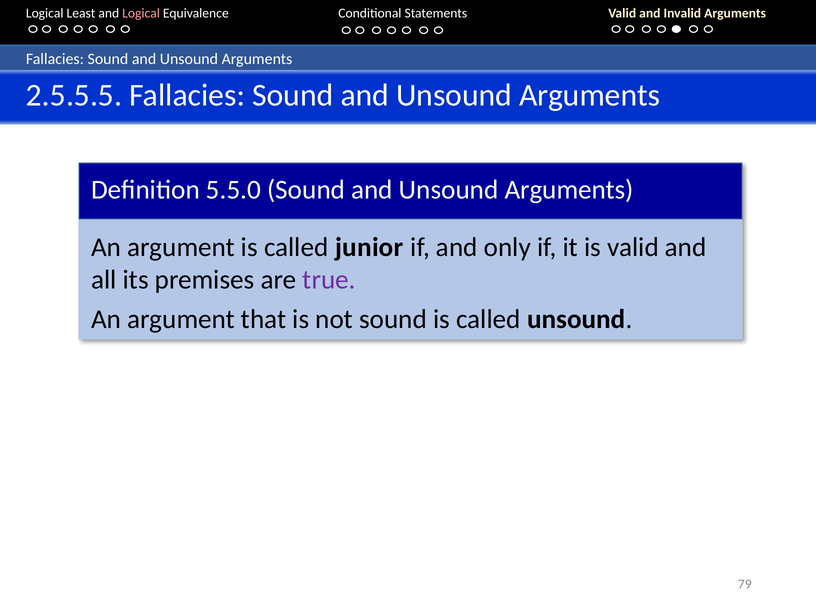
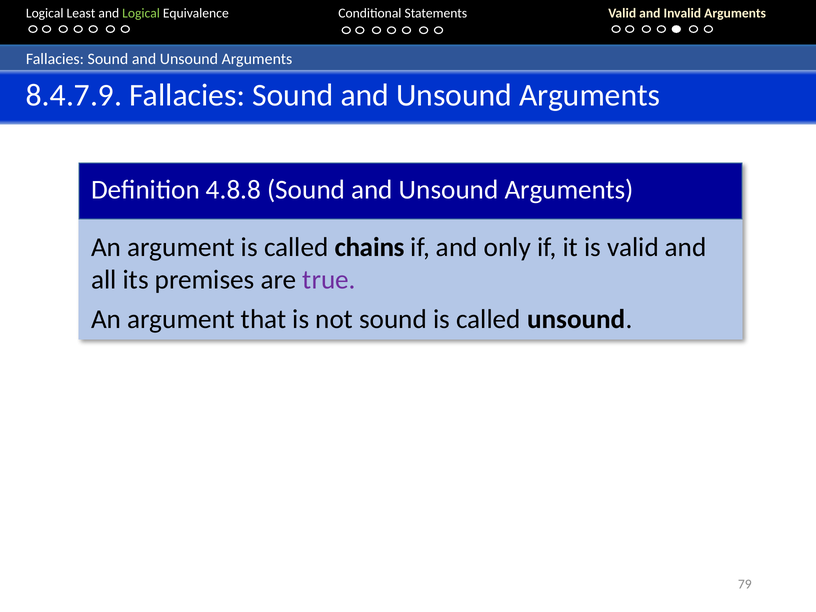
Logical colour: pink -> light green (141, 13)
2.5.5.5: 2.5.5.5 -> 8.4.7.9 (74, 95)
5.5.0: 5.5.0 -> 4.8.8 (233, 190)
junior: junior -> chains (370, 247)
